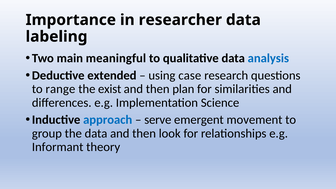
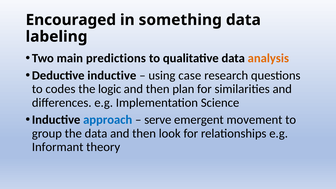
Importance: Importance -> Encouraged (71, 20)
researcher: researcher -> something (180, 20)
meaningful: meaningful -> predictions (116, 58)
analysis colour: blue -> orange (268, 58)
Deductive extended: extended -> inductive (112, 75)
range: range -> codes (60, 89)
exist: exist -> logic (110, 89)
